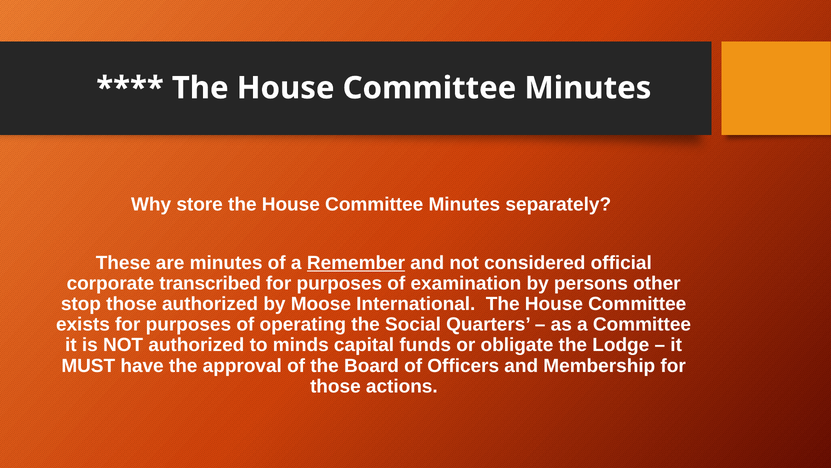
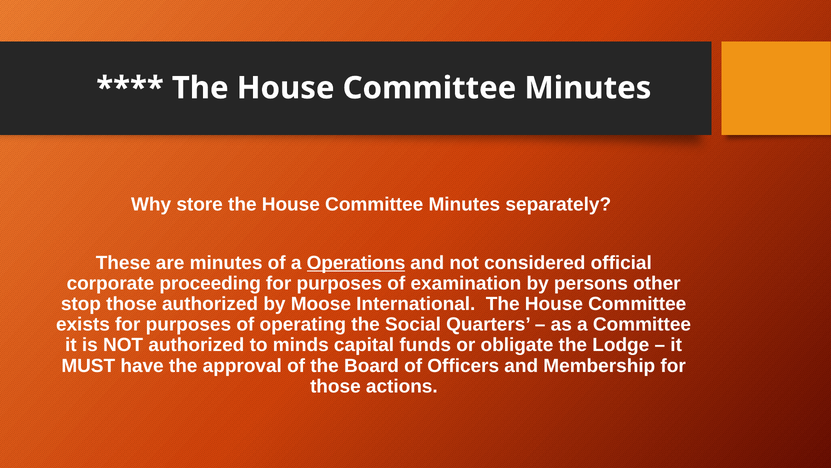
Remember: Remember -> Operations (356, 262)
transcribed: transcribed -> proceeding (210, 283)
